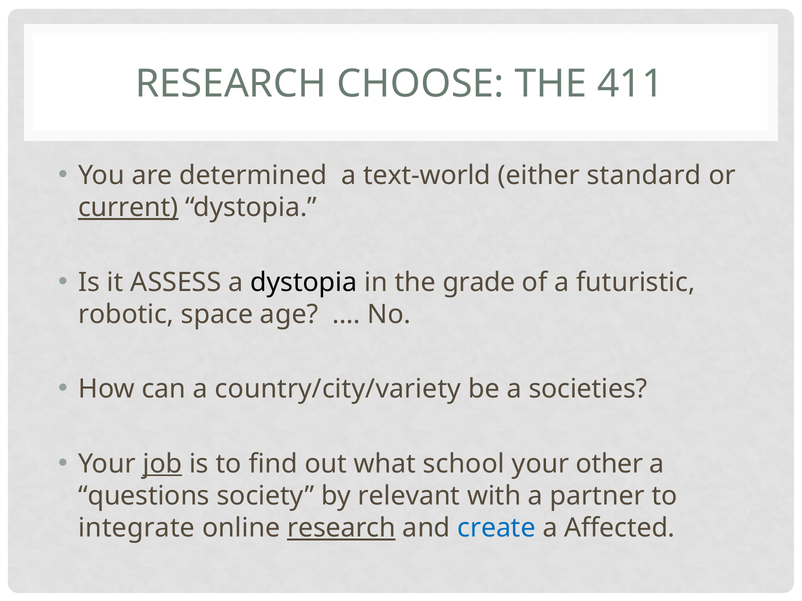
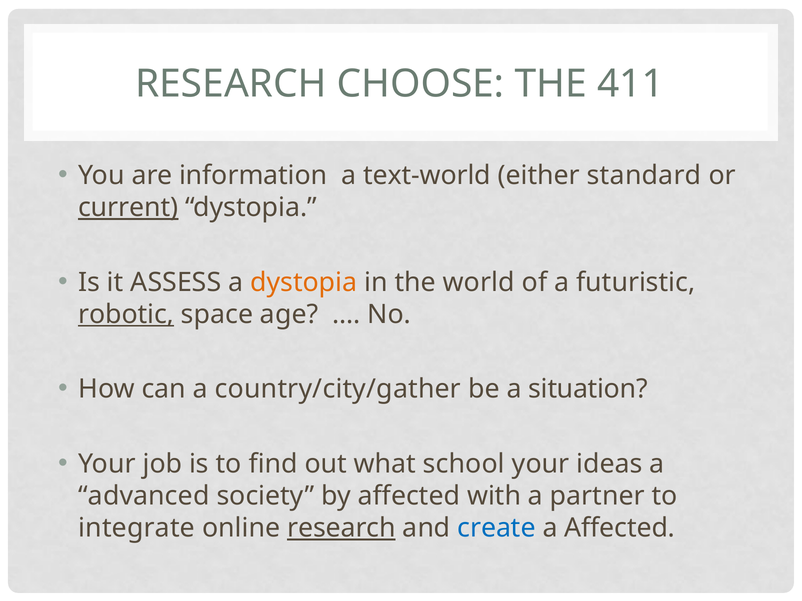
determined: determined -> information (253, 176)
dystopia colour: black -> orange (304, 283)
grade: grade -> world (479, 283)
robotic underline: none -> present (126, 315)
country/city/variety: country/city/variety -> country/city/gather (338, 389)
societies: societies -> situation (588, 389)
job underline: present -> none (162, 464)
other: other -> ideas (609, 464)
questions: questions -> advanced (144, 496)
by relevant: relevant -> affected (409, 496)
